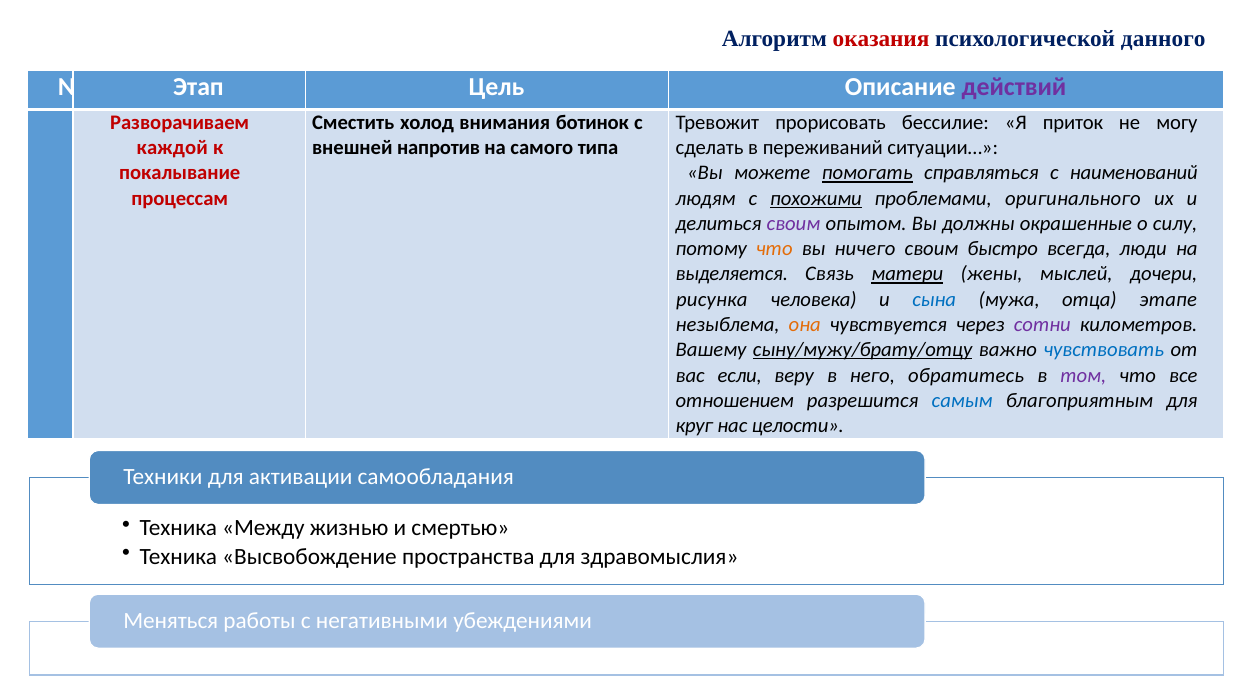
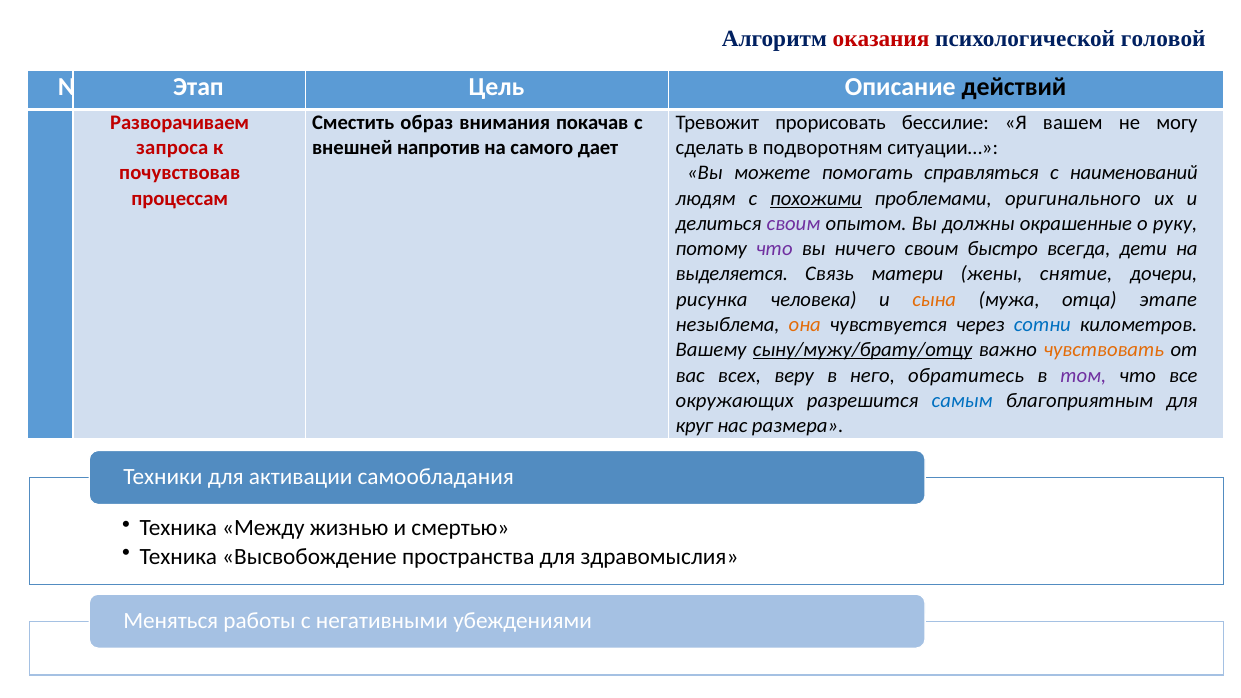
данного: данного -> головой (1163, 38)
действий colour: purple -> black (1014, 87)
холод: холод -> образ (427, 122)
ботинок: ботинок -> покачав (592, 122)
приток: приток -> вашем (1073, 122)
каждой: каждой -> запроса (172, 148)
типа: типа -> дает (598, 148)
переживаний: переживаний -> подворотням (823, 148)
покалывание: покалывание -> почувствовав (180, 173)
помогать underline: present -> none (867, 173)
силу: силу -> руку (1175, 224)
что colour: orange -> purple (774, 249)
люди: люди -> дети (1143, 249)
матери underline: present -> none (907, 274)
мыслей: мыслей -> снятие (1076, 274)
сына colour: blue -> orange (934, 299)
сотни colour: purple -> blue (1042, 325)
чувствовать colour: blue -> orange (1104, 350)
если: если -> всех (740, 375)
отношением: отношением -> окружающих (735, 401)
целости: целости -> размера (798, 426)
